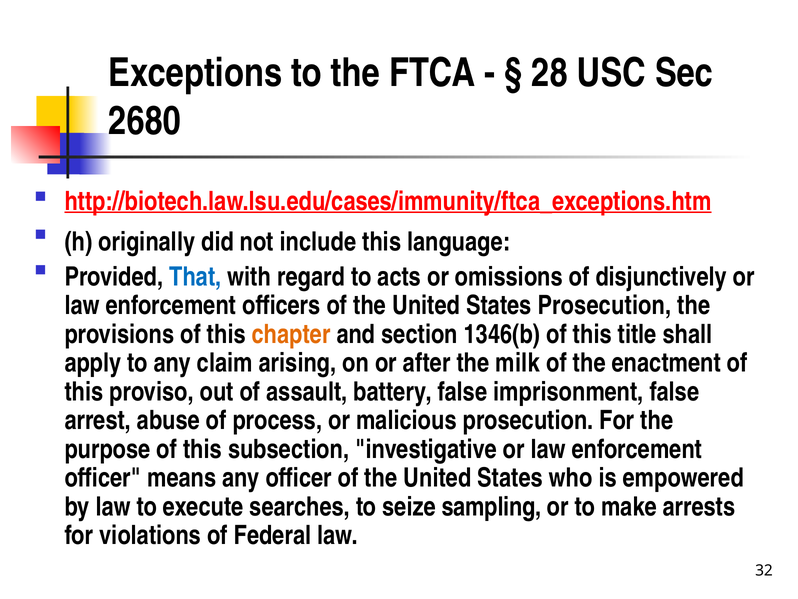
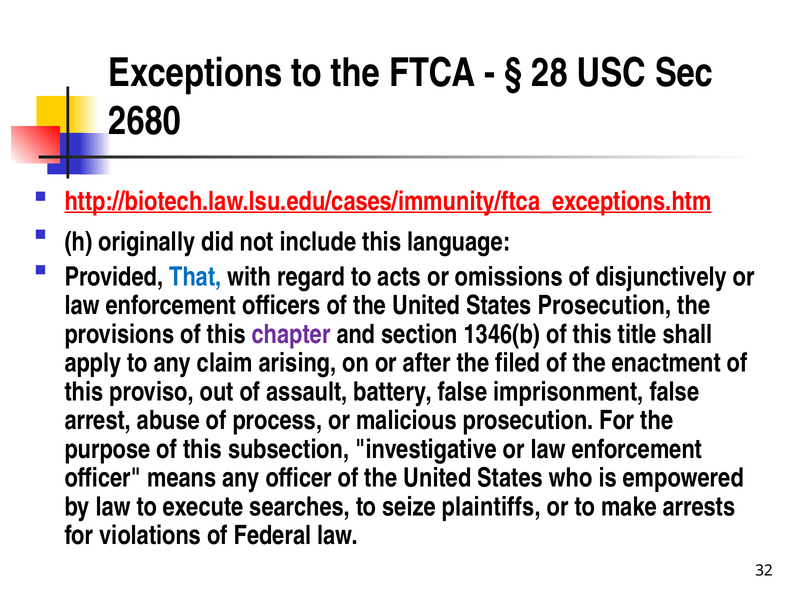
chapter colour: orange -> purple (291, 334)
milk: milk -> filed (518, 363)
sampling: sampling -> plaintiffs (491, 506)
